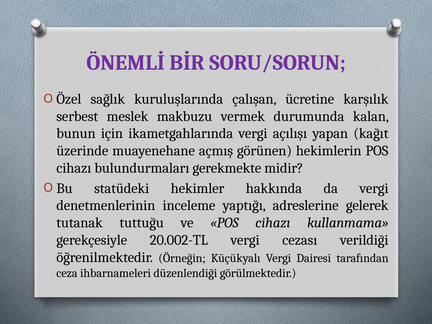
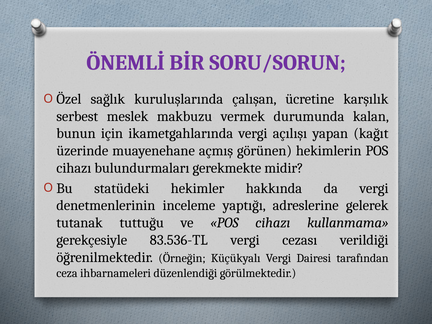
20.002-TL: 20.002-TL -> 83.536-TL (179, 240)
